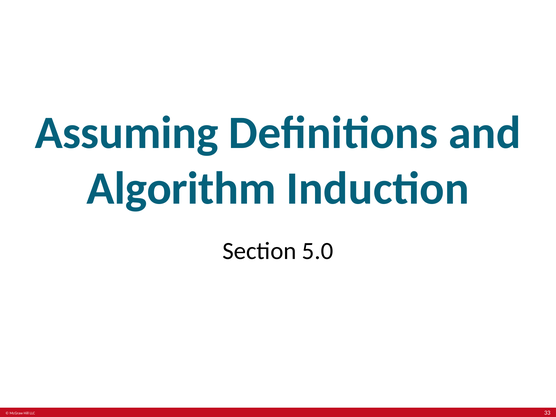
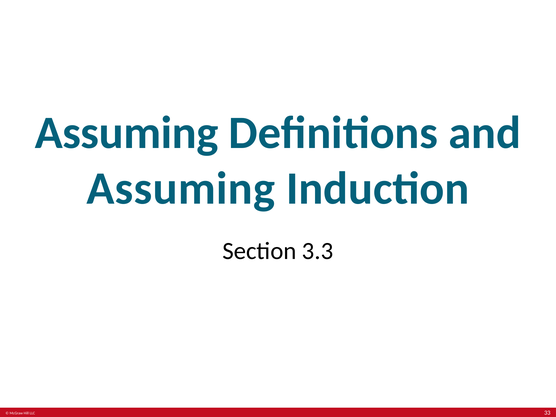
Algorithm: Algorithm -> Assuming (181, 189)
5.0: 5.0 -> 3.3 (318, 251)
